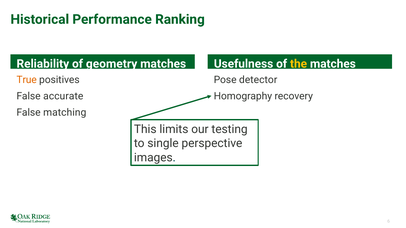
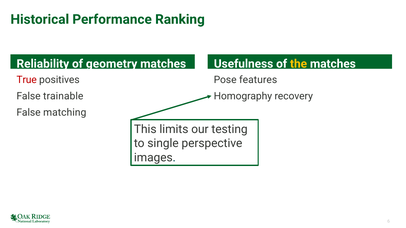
True colour: orange -> red (27, 80)
detector: detector -> features (258, 80)
accurate: accurate -> trainable (63, 96)
